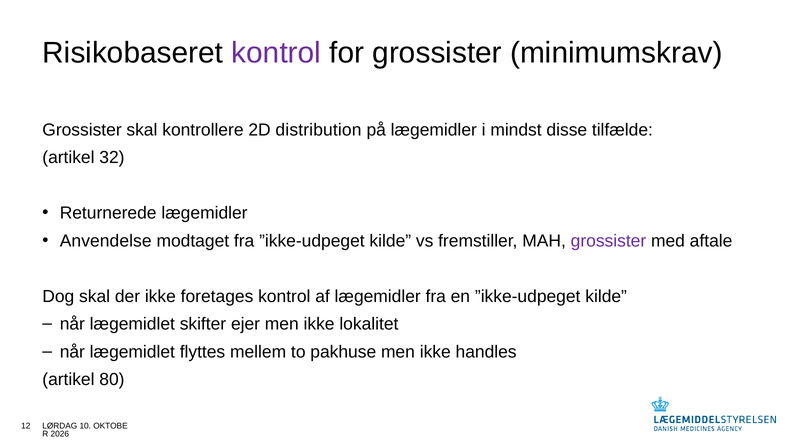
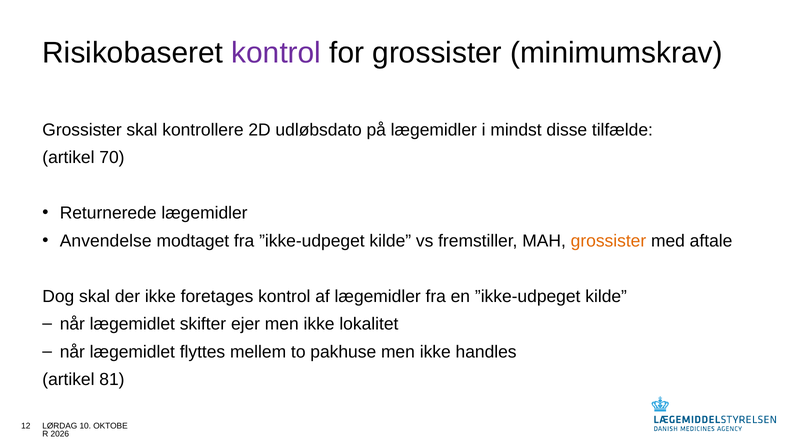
distribution: distribution -> udløbsdato (319, 130)
32: 32 -> 70 (112, 158)
grossister colour: purple -> orange (608, 241)
80: 80 -> 81 (112, 380)
